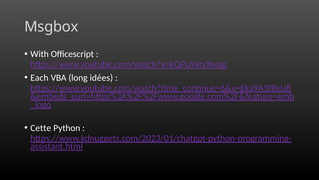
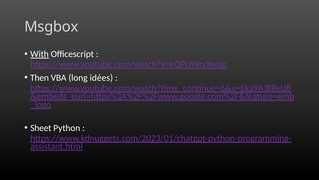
With underline: none -> present (39, 54)
Each: Each -> Then (40, 78)
Cette: Cette -> Sheet (41, 128)
